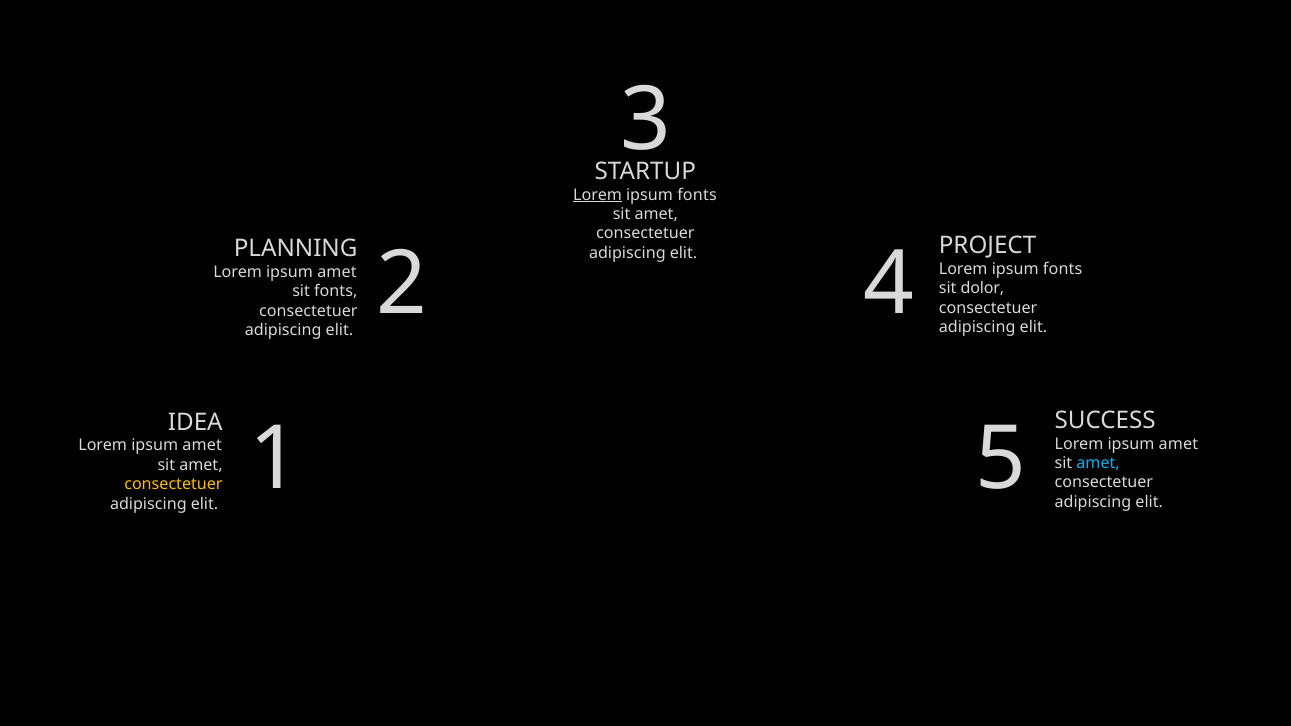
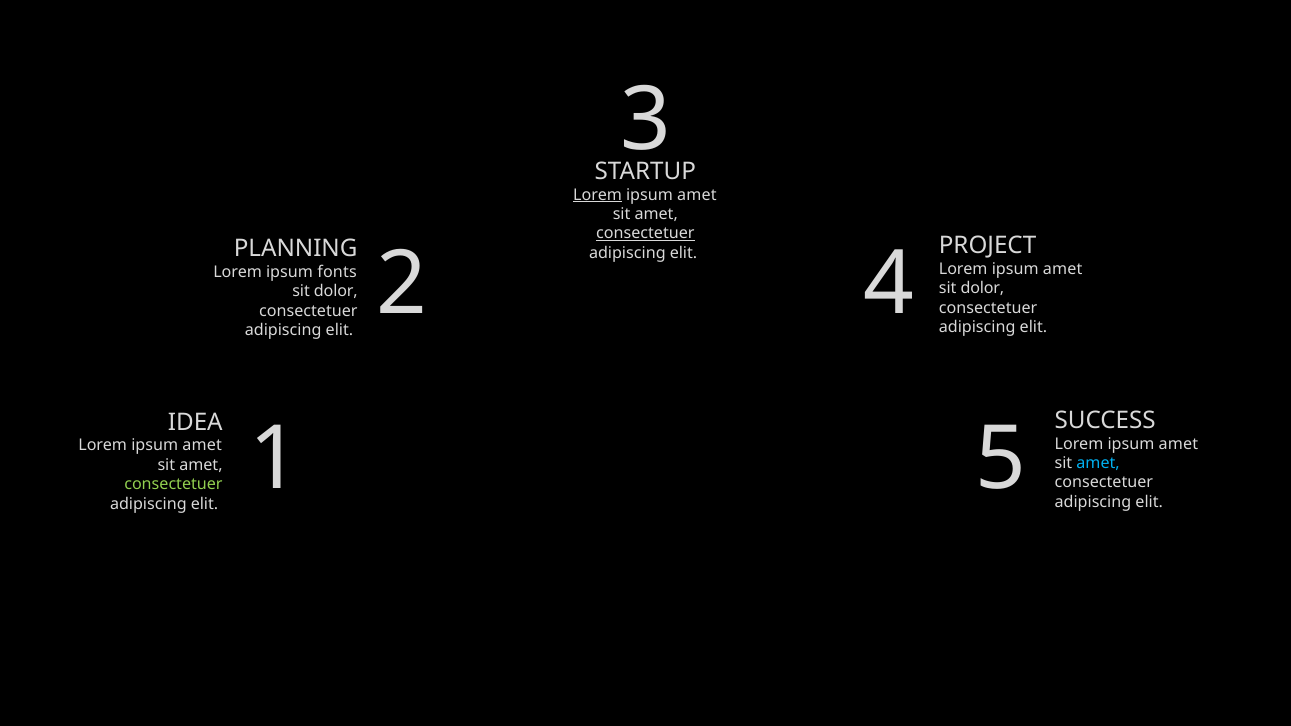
fonts: fonts -> amet (697, 195)
consectetuer underline: none -> present (645, 234)
fonts: fonts -> amet (1063, 269)
amet: amet -> fonts (337, 272)
fonts: fonts -> dolor (336, 292)
consectetuer colour: yellow -> light green (173, 485)
